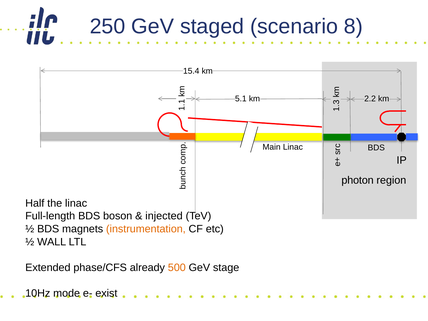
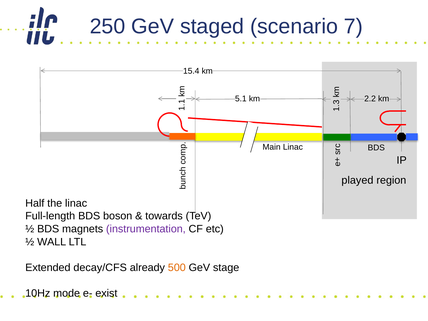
8: 8 -> 7 (354, 26)
photon: photon -> played (357, 180)
injected: injected -> towards (164, 216)
instrumentation colour: orange -> purple (146, 229)
phase/CFS: phase/CFS -> decay/CFS (100, 267)
